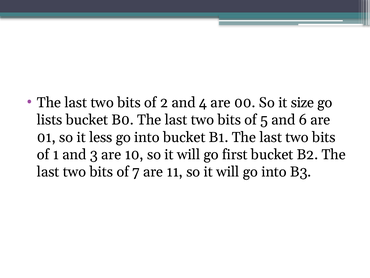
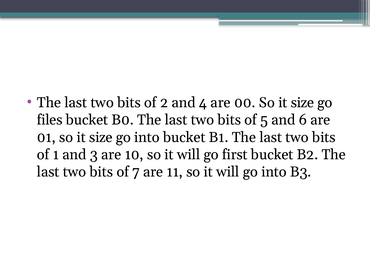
lists: lists -> files (50, 120)
01 so it less: less -> size (101, 137)
